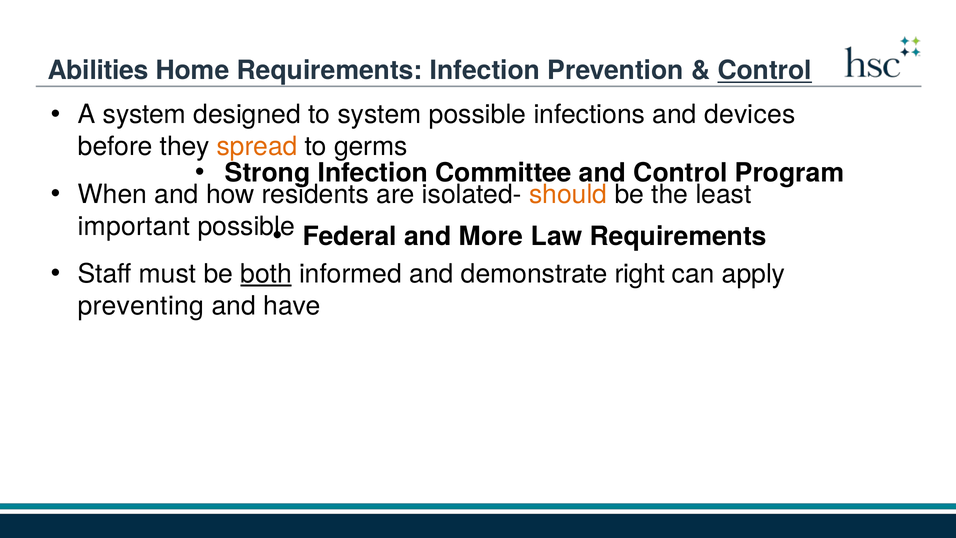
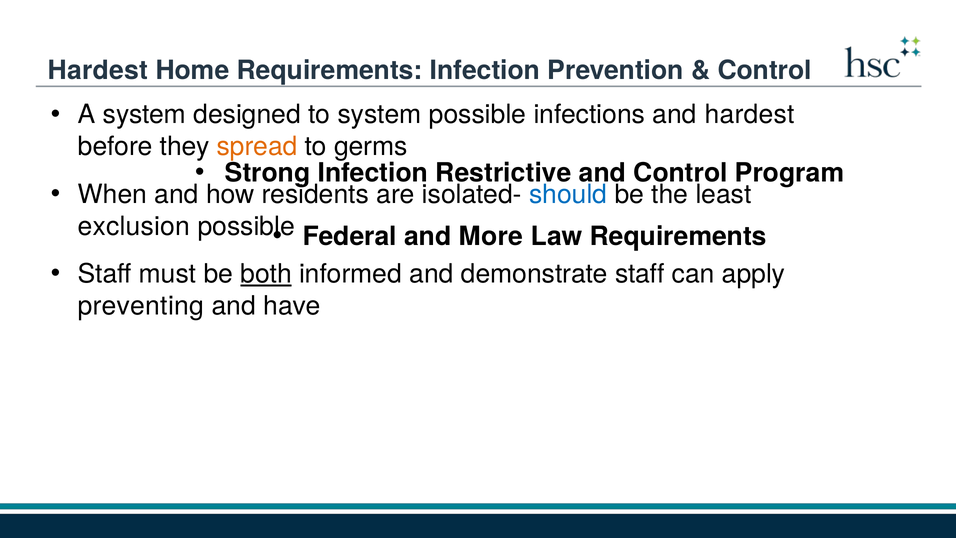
Abilities: Abilities -> Hardest (98, 71)
Control underline: present -> none (765, 71)
and devices: devices -> hardest (750, 115)
Committee: Committee -> Restrictive (503, 173)
should colour: orange -> blue (568, 194)
important: important -> exclusion (134, 226)
demonstrate right: right -> staff (640, 274)
